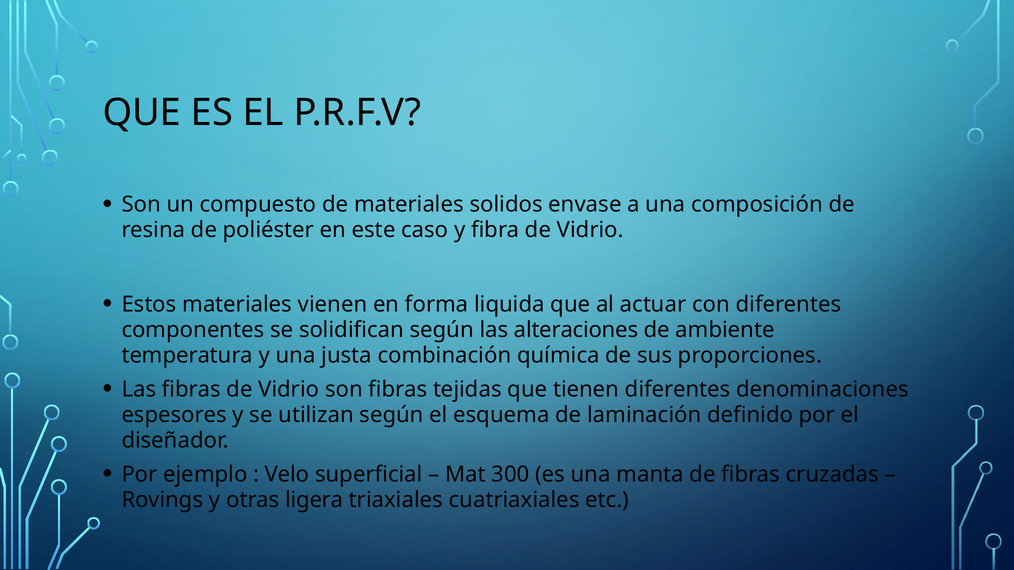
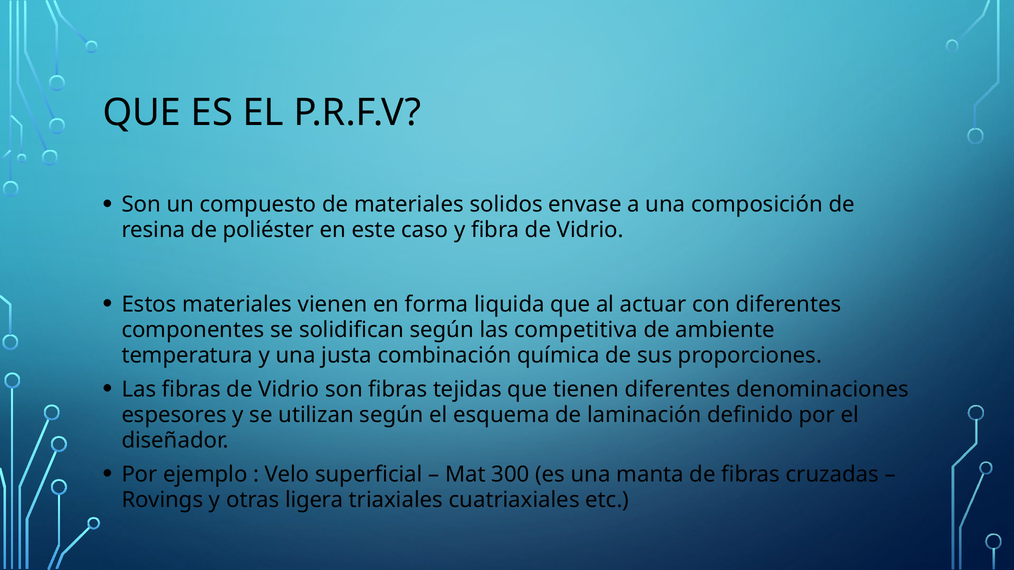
alteraciones: alteraciones -> competitiva (576, 330)
